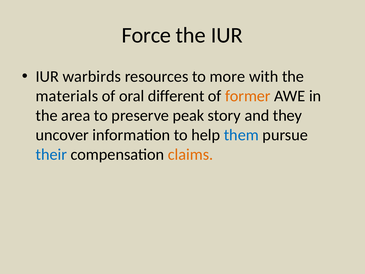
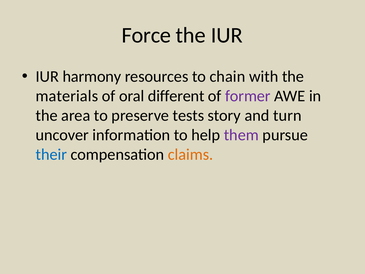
warbirds: warbirds -> harmony (92, 77)
more: more -> chain (227, 77)
former colour: orange -> purple (248, 96)
peak: peak -> tests (188, 116)
they: they -> turn (287, 116)
them colour: blue -> purple (241, 135)
